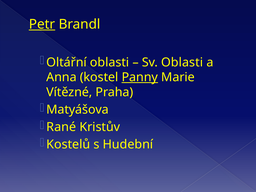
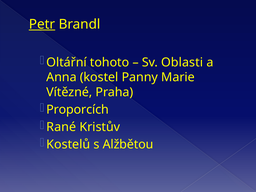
Oltářní oblasti: oblasti -> tohoto (110, 62)
Panny underline: present -> none (140, 77)
Matyášova: Matyášova -> Proporcích (78, 110)
Hudební: Hudební -> Alžbětou (128, 144)
